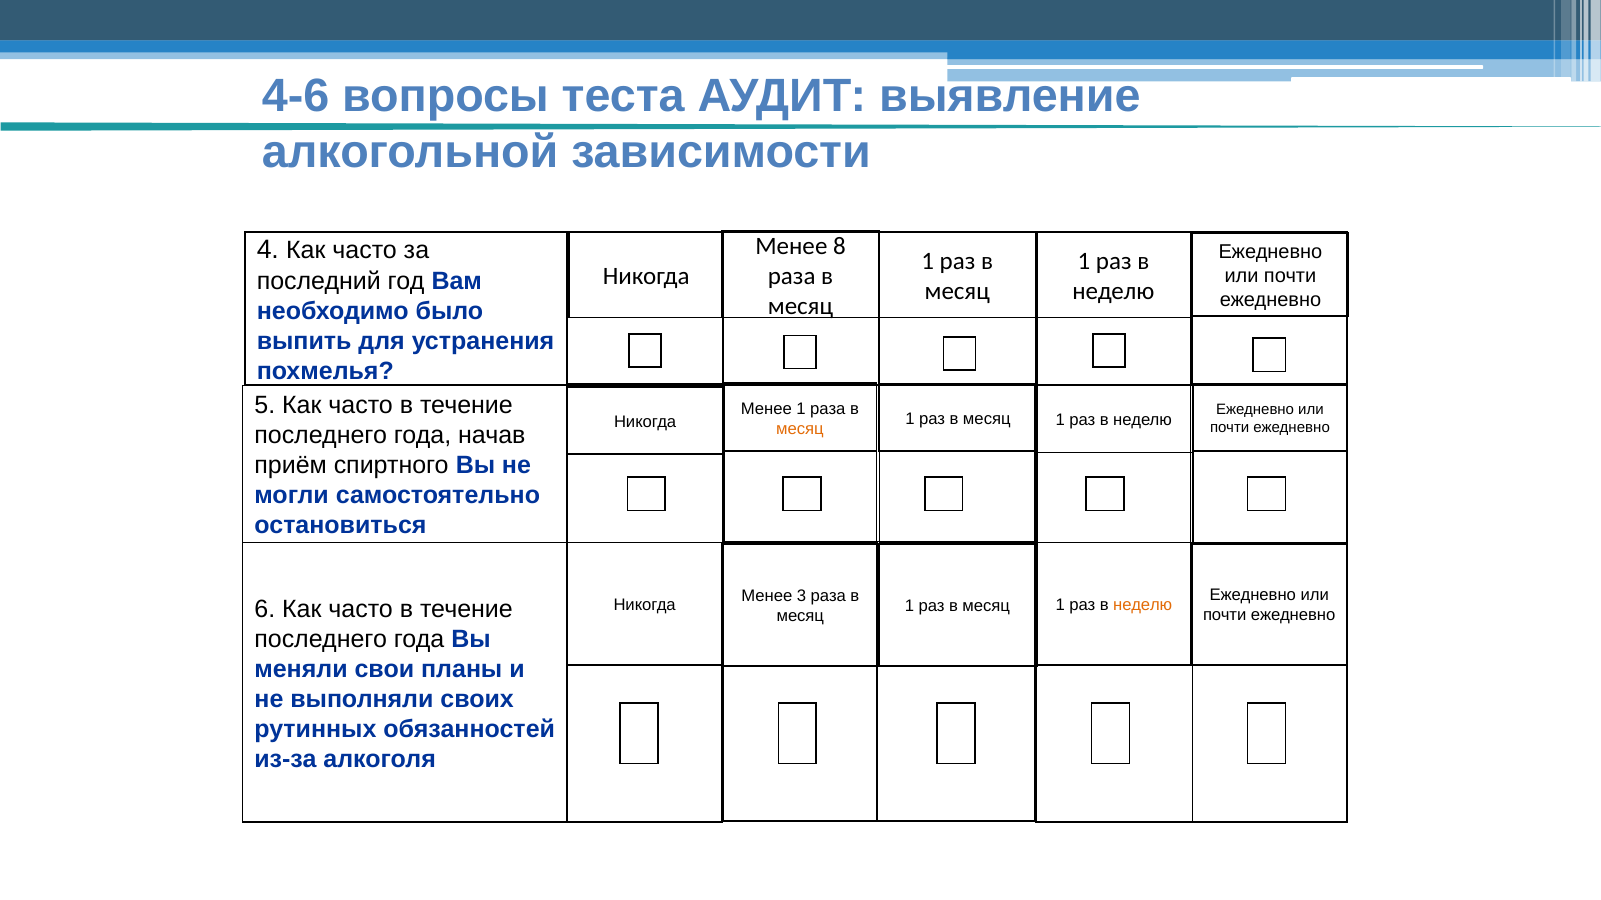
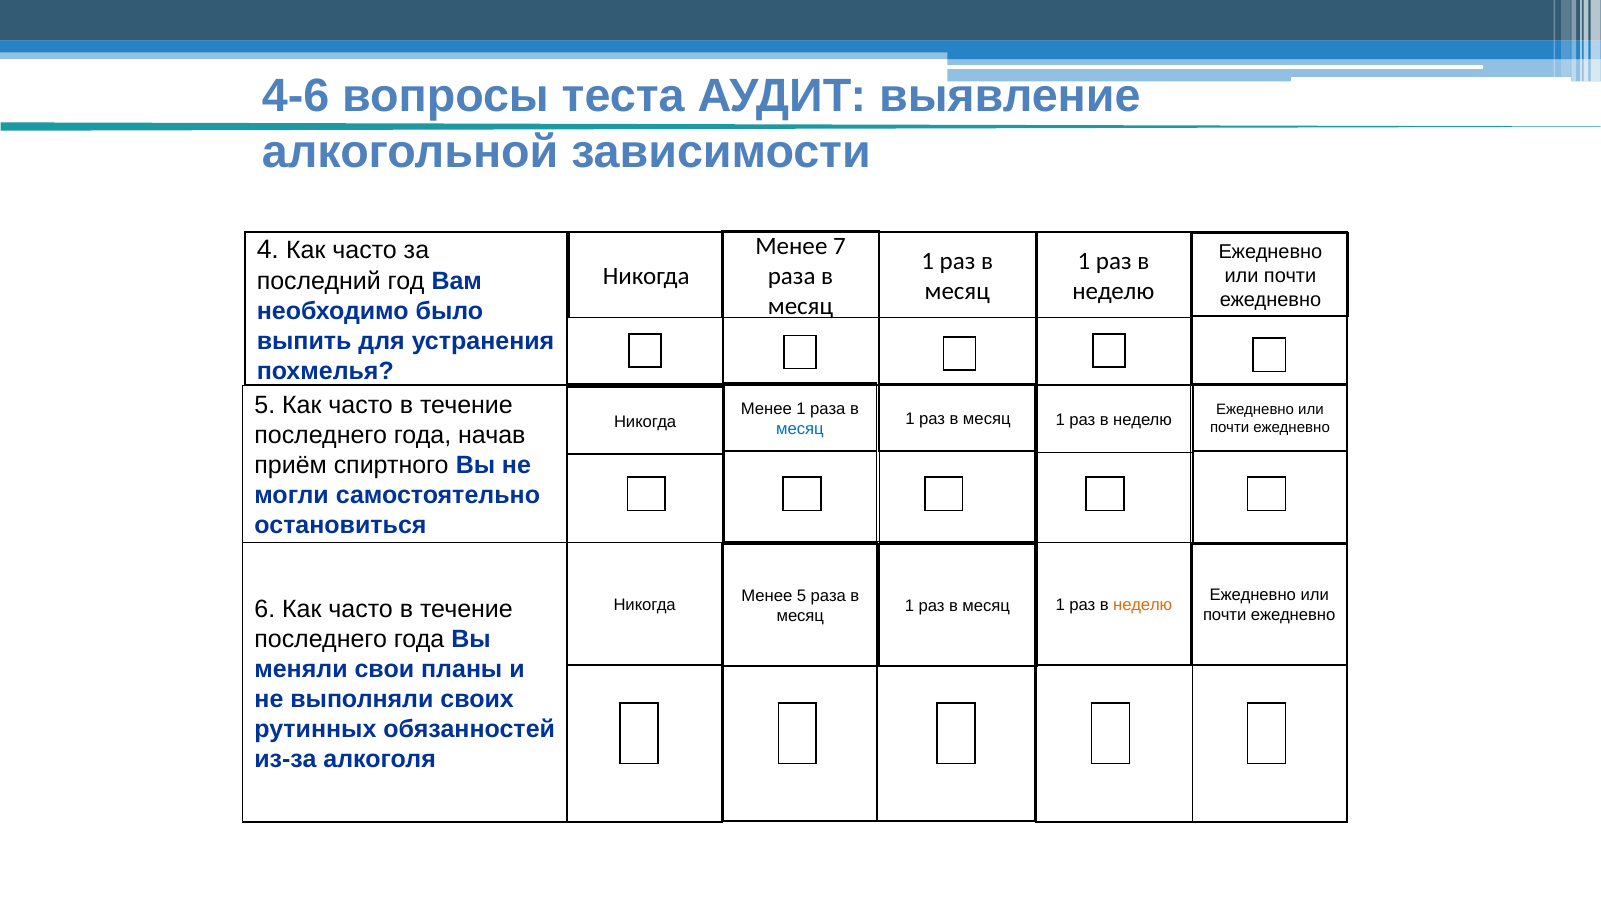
8: 8 -> 7 (839, 246)
месяц colour: orange -> blue (800, 429)
Менее 3: 3 -> 5 (801, 596)
